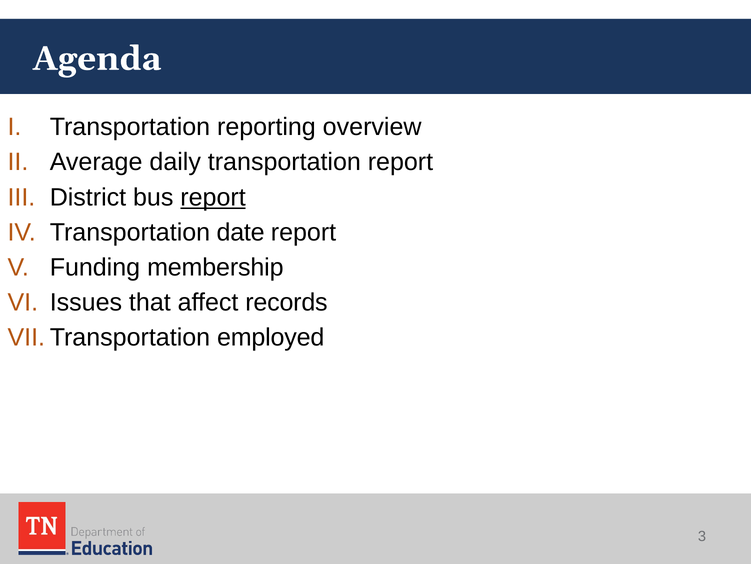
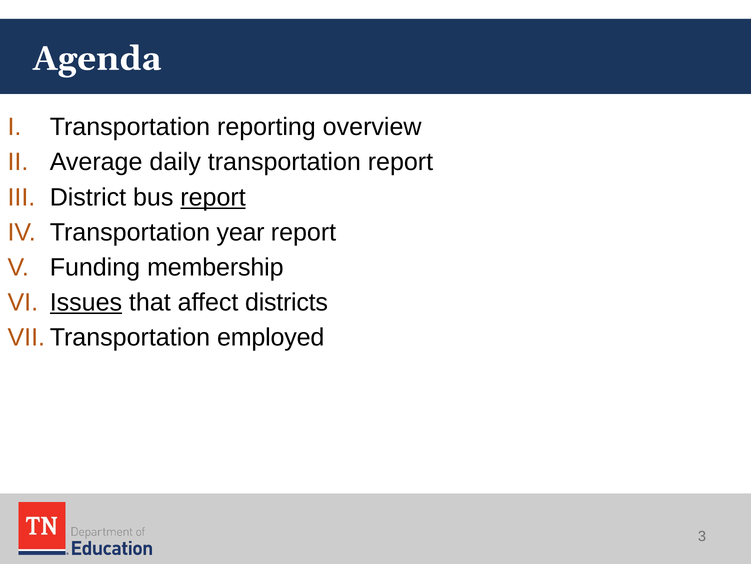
date: date -> year (241, 232)
Issues underline: none -> present (86, 302)
records: records -> districts (287, 302)
